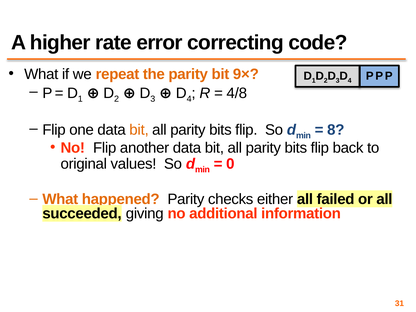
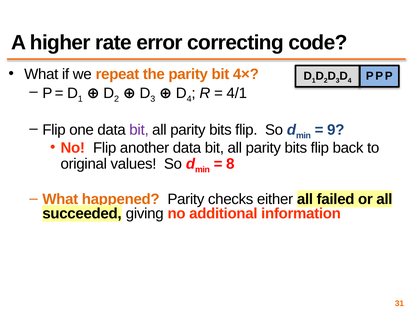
9×: 9× -> 4× (246, 74)
4/8: 4/8 -> 4/1 (237, 93)
bit colour: orange -> purple (139, 130)
8: 8 -> 9 (336, 130)
0: 0 -> 8 (230, 164)
